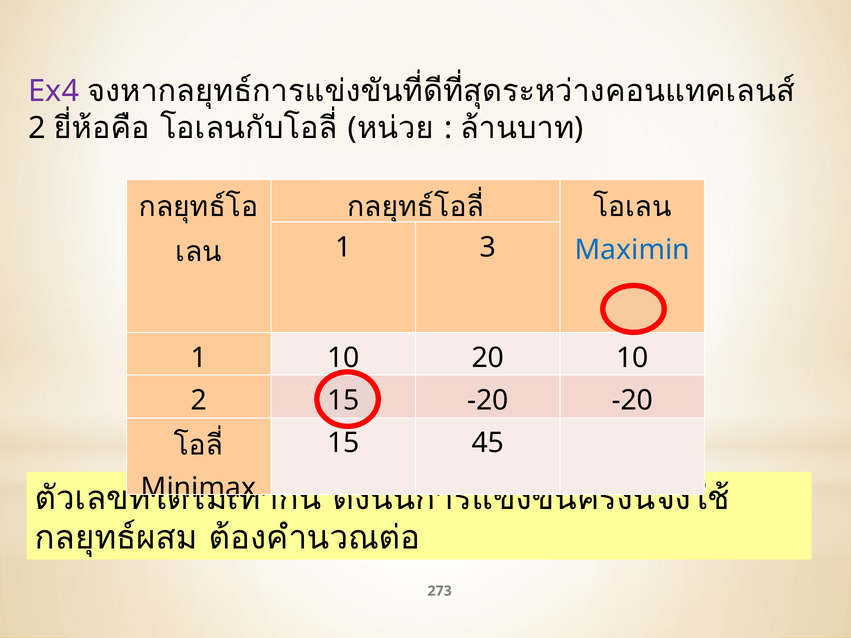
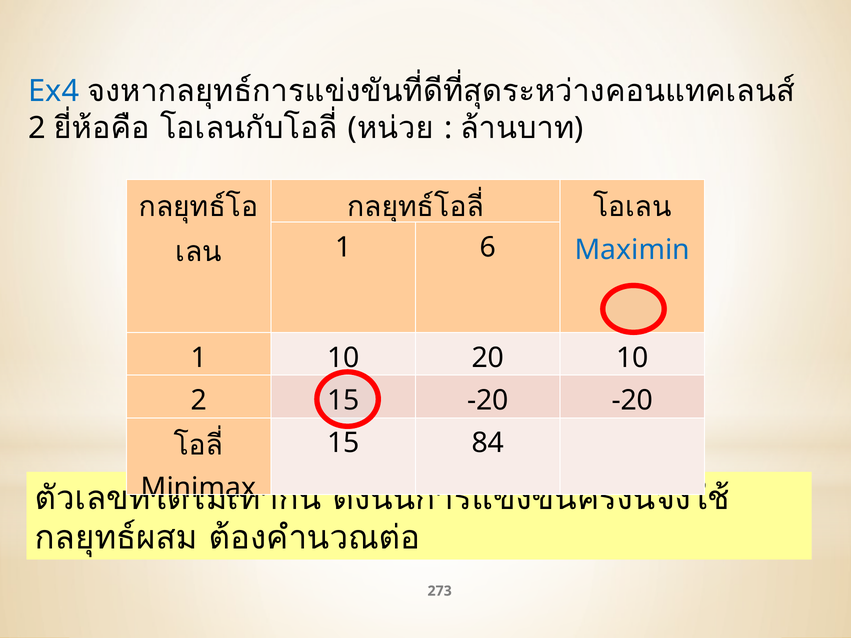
Ex4 colour: purple -> blue (54, 91)
3: 3 -> 6 (488, 247)
45: 45 -> 84 (488, 443)
